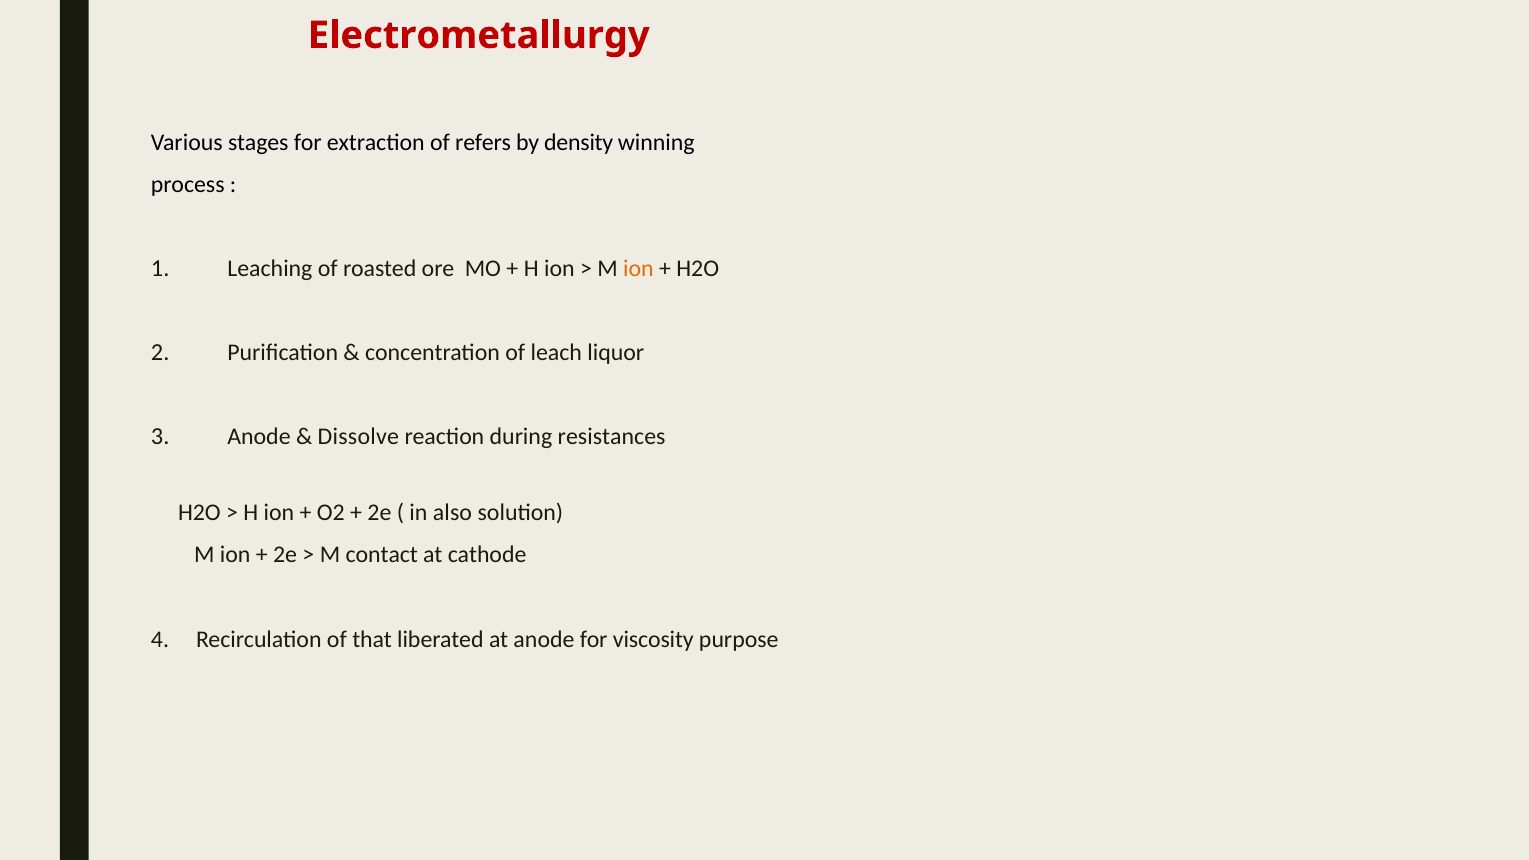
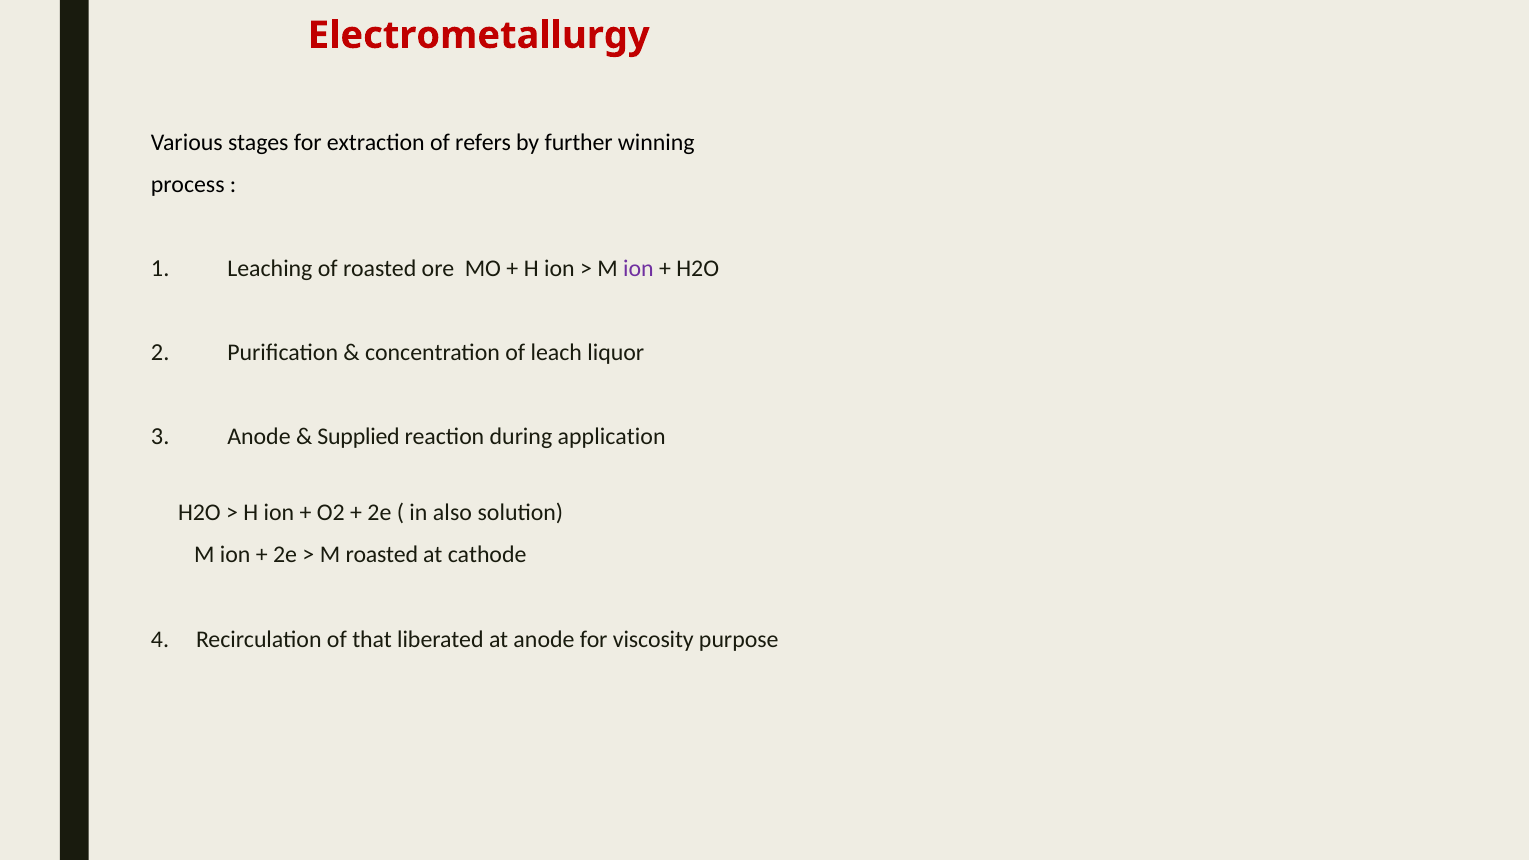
density: density -> further (579, 142)
ion colour: orange -> purple (638, 269)
Dissolve: Dissolve -> Supplied (359, 437)
resistances: resistances -> application (612, 437)
M contact: contact -> roasted (382, 555)
